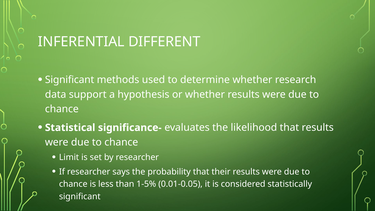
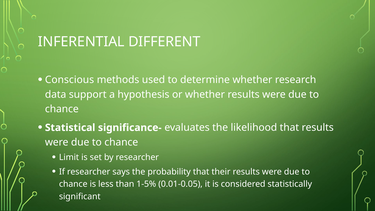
Significant: Significant -> Conscious (70, 80)
